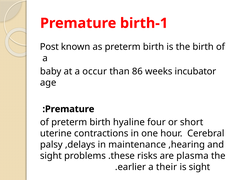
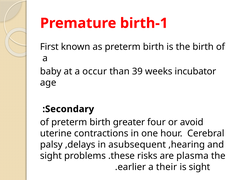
Post: Post -> First (49, 47)
86: 86 -> 39 (137, 71)
Premature: Premature -> Secondary (70, 109)
hyaline: hyaline -> greater (129, 122)
short: short -> avoid (192, 122)
maintenance: maintenance -> asubsequent (137, 145)
